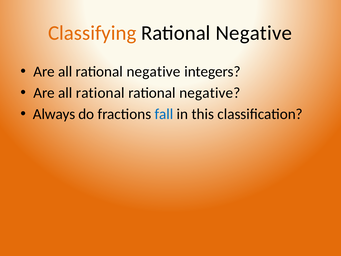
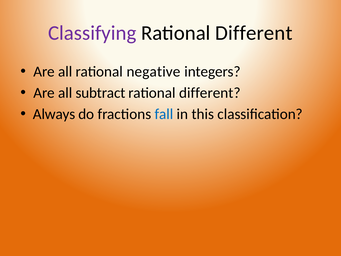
Classifying colour: orange -> purple (92, 33)
Negative: Negative -> Different (254, 33)
rational: rational -> subtract (100, 93)
negative: negative -> different (210, 93)
